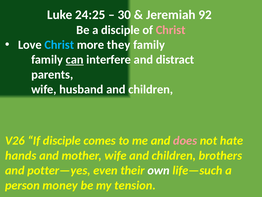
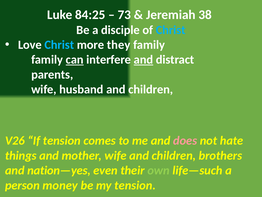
24:25: 24:25 -> 84:25 (90, 15)
30: 30 -> 73 (124, 15)
92: 92 -> 38 (205, 15)
Christ colour: pink -> light blue (171, 30)
and underline: none -> present (143, 60)
If disciple: disciple -> tension (62, 140)
hands: hands -> things (21, 155)
potter—yes: potter—yes -> nation—yes (59, 170)
own colour: white -> light green (159, 170)
